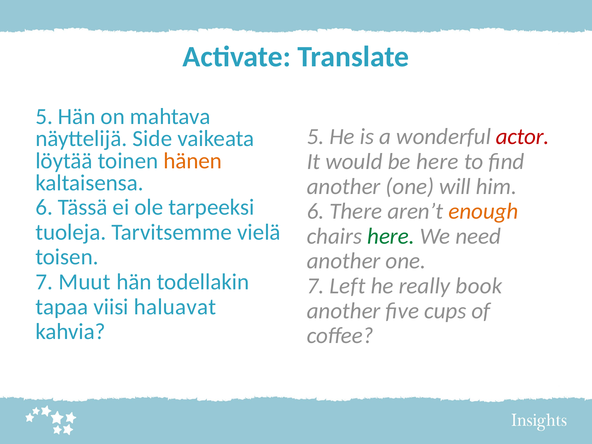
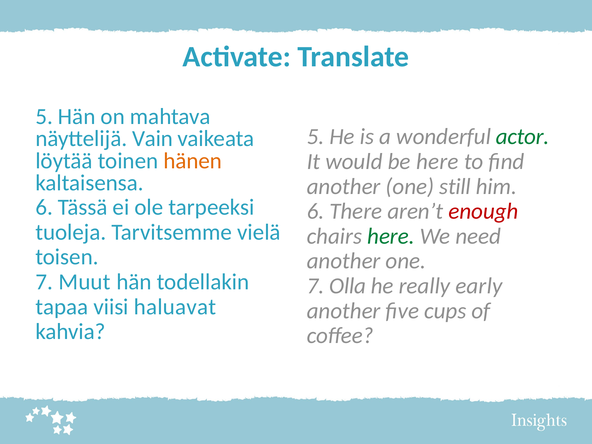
actor colour: red -> green (523, 137)
Side: Side -> Vain (152, 139)
will: will -> still (455, 186)
enough colour: orange -> red (483, 211)
Left: Left -> Olla (348, 286)
book: book -> early (479, 286)
